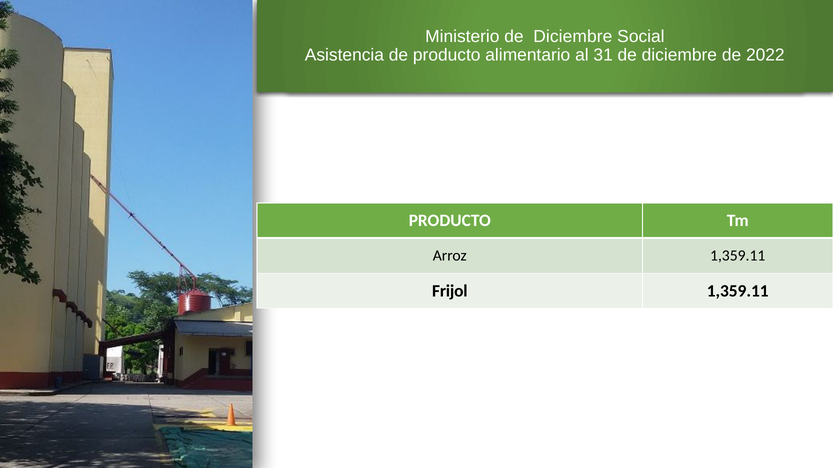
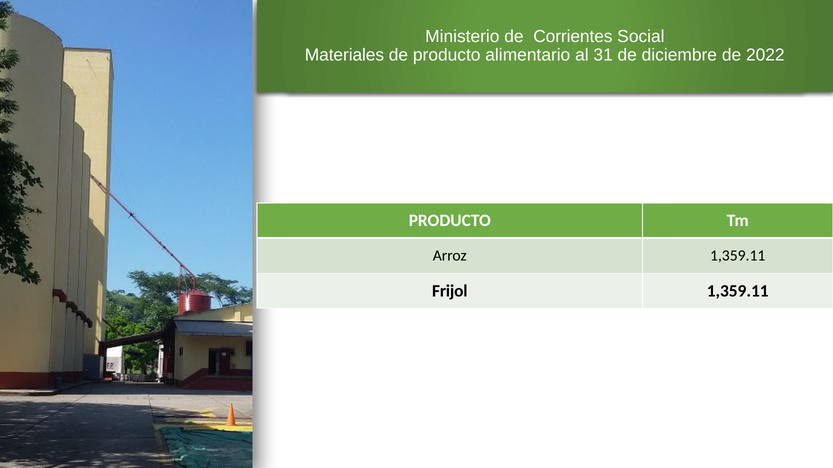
Ministerio de Diciembre: Diciembre -> Corrientes (573, 37)
Asistencia: Asistencia -> Materiales (344, 55)
